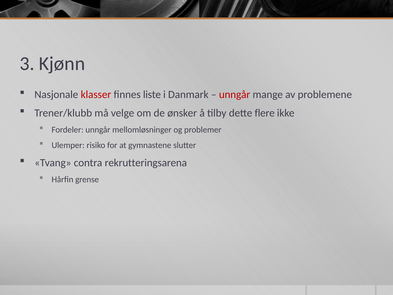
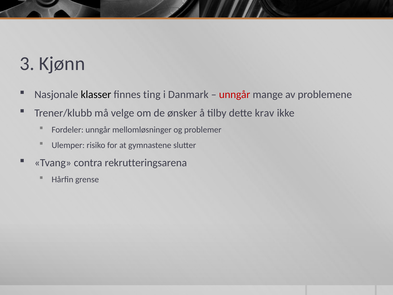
klasser colour: red -> black (96, 94)
liste: liste -> ting (152, 94)
flere: flere -> krav (265, 113)
